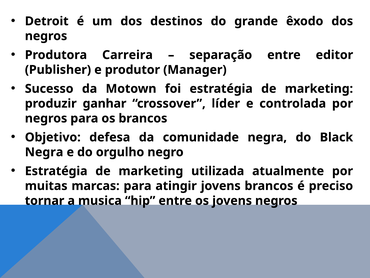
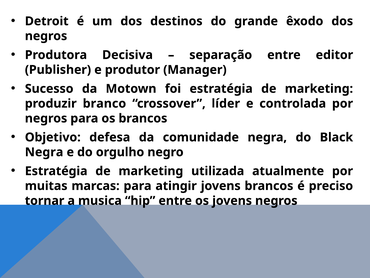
Carreira: Carreira -> Decisiva (128, 55)
ganhar: ganhar -> branco (104, 103)
